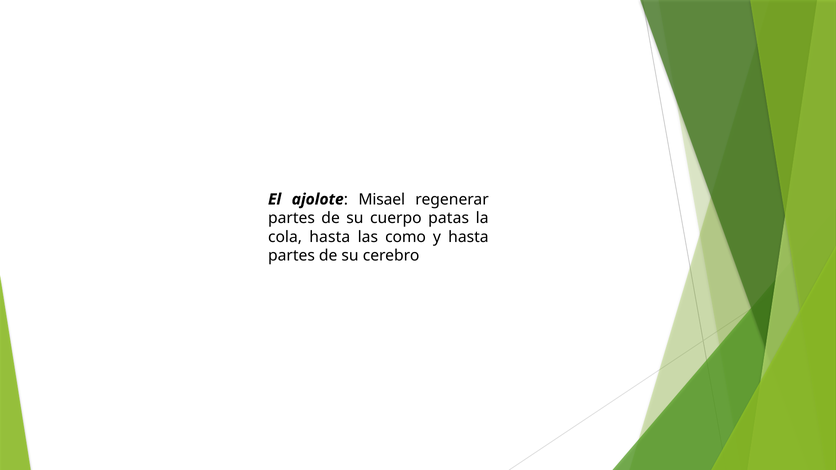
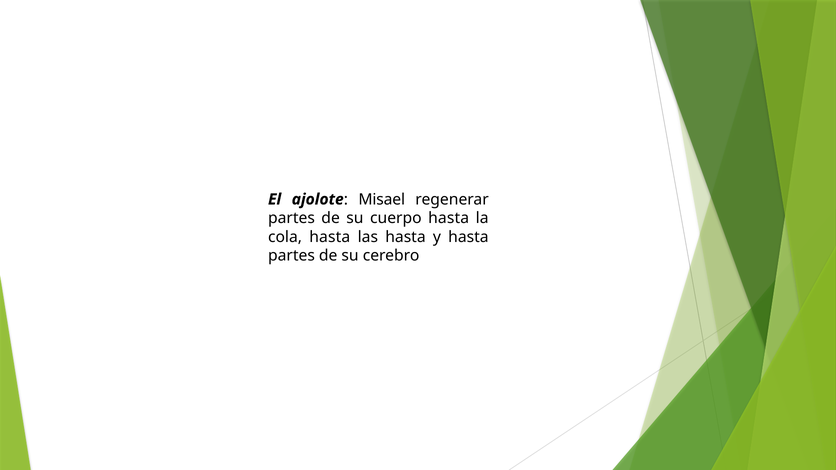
cuerpo patas: patas -> hasta (449, 218)
las como: como -> hasta (405, 237)
